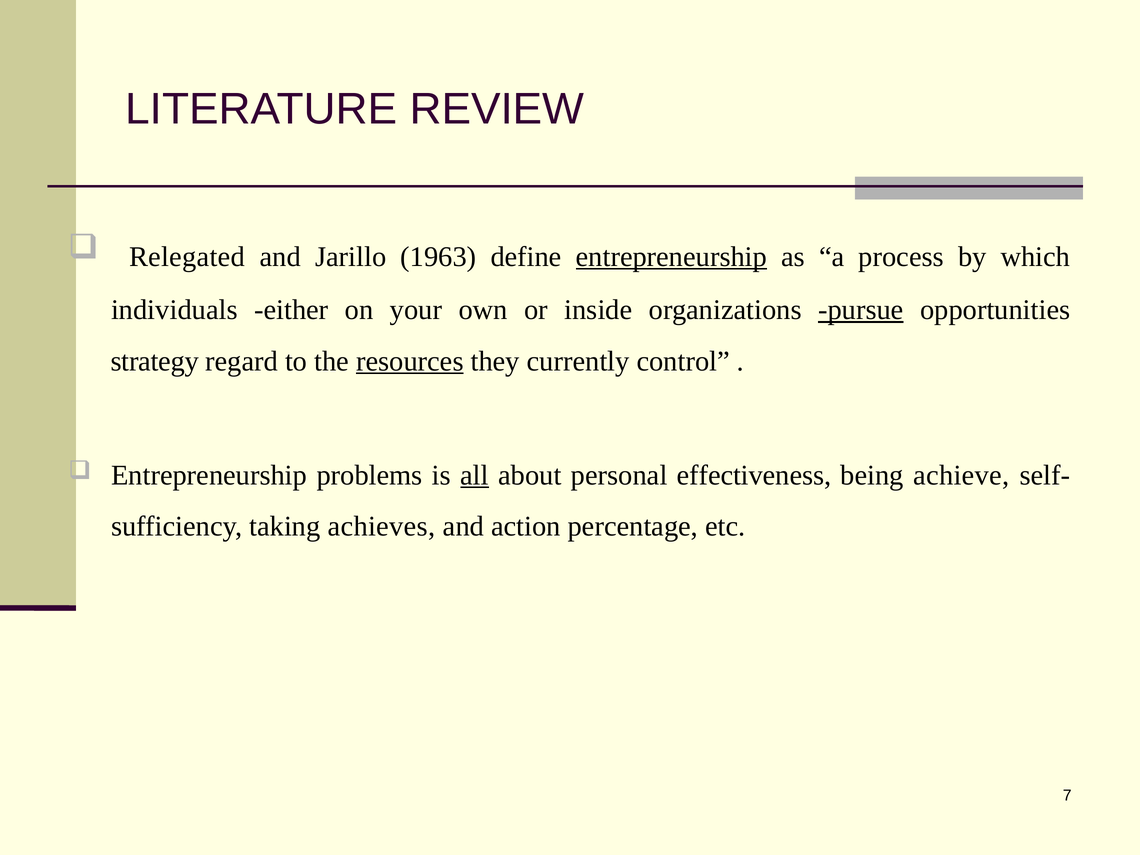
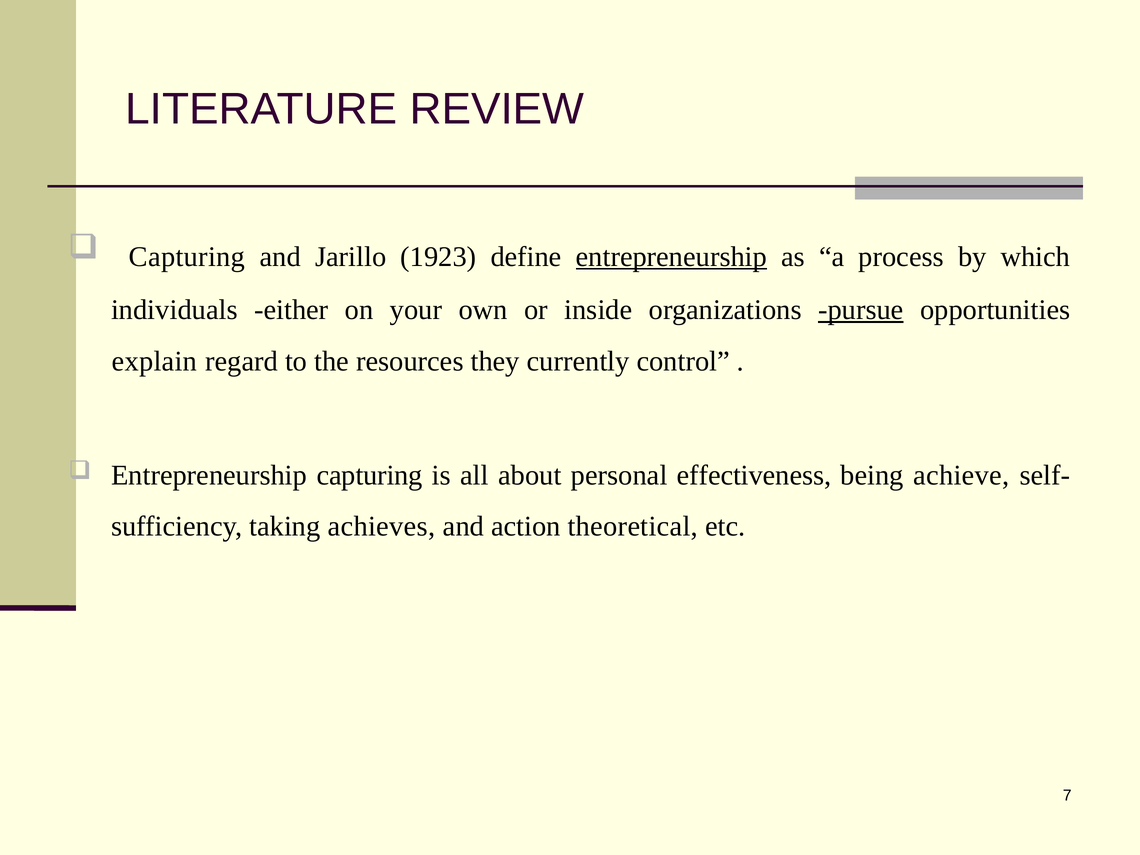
Relegated: Relegated -> Capturing (187, 257)
1963: 1963 -> 1923 (438, 257)
strategy: strategy -> explain (154, 361)
resources underline: present -> none (410, 361)
Entrepreneurship problems: problems -> capturing (370, 475)
all underline: present -> none (475, 475)
percentage: percentage -> theoretical (633, 526)
